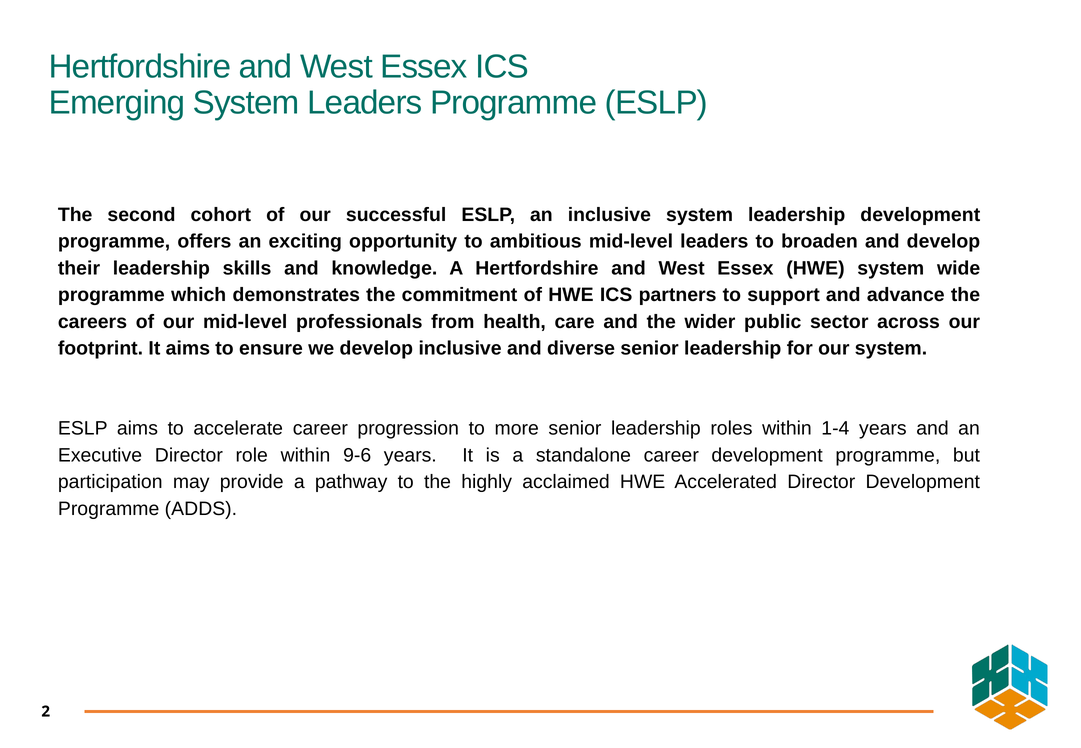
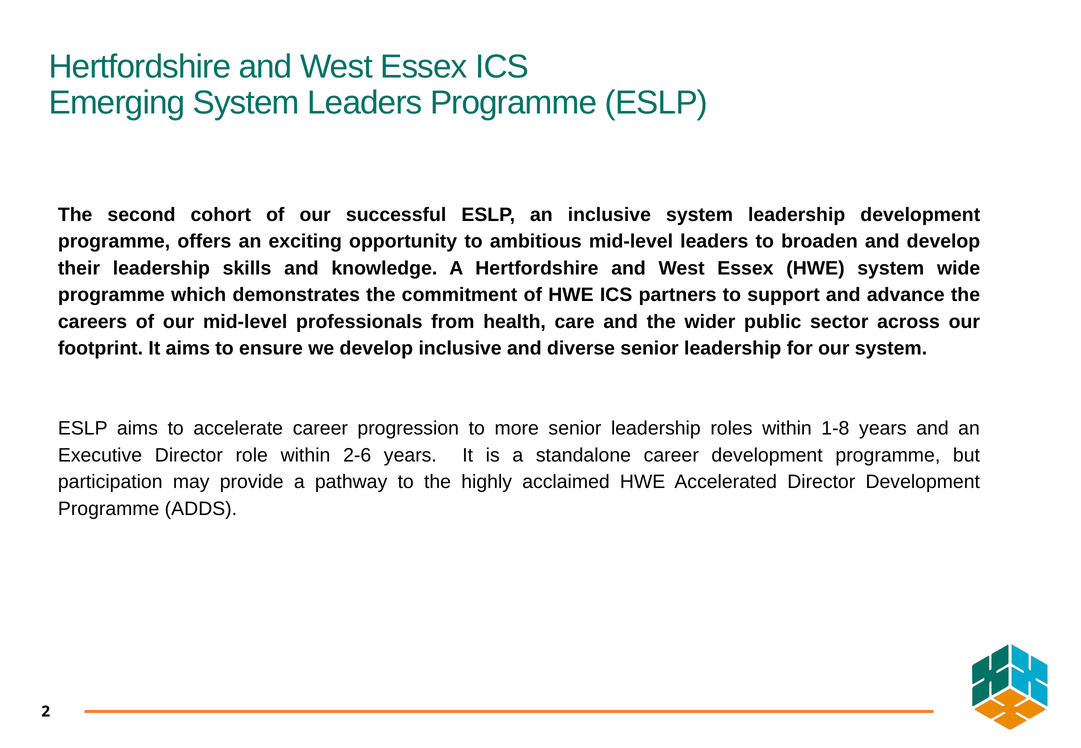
1-4: 1-4 -> 1-8 (835, 429)
9-6: 9-6 -> 2-6 (357, 456)
